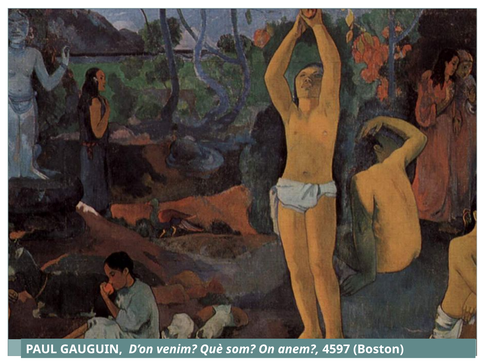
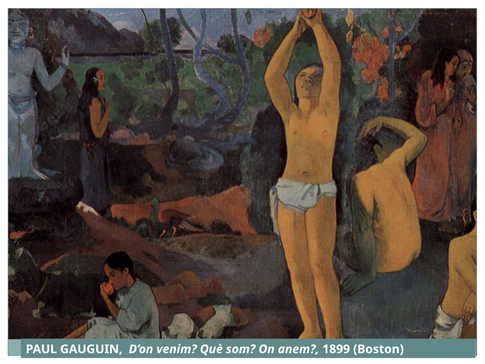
4597: 4597 -> 1899 (336, 349)
